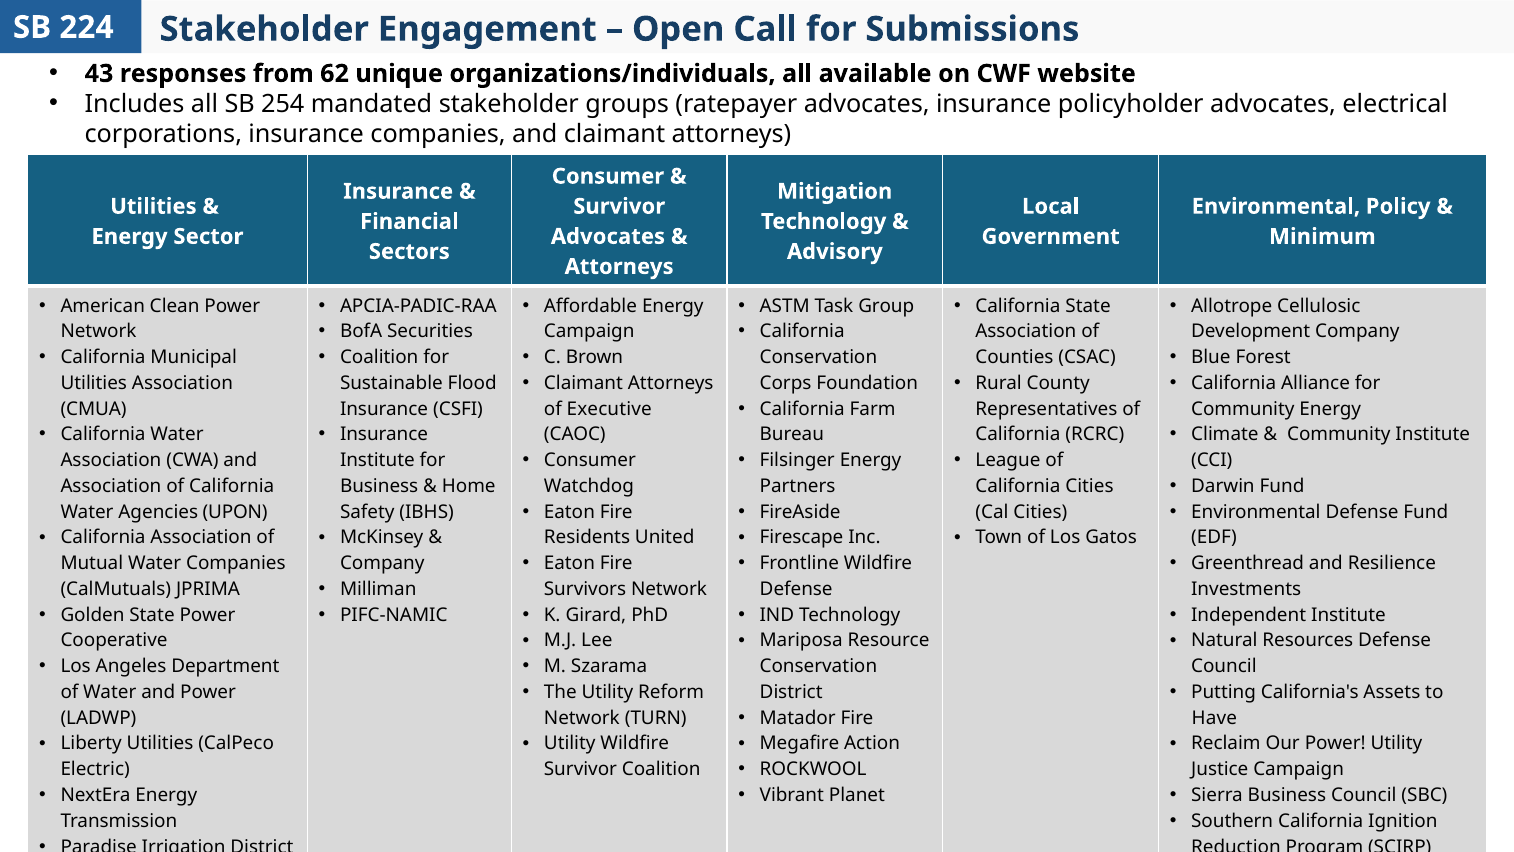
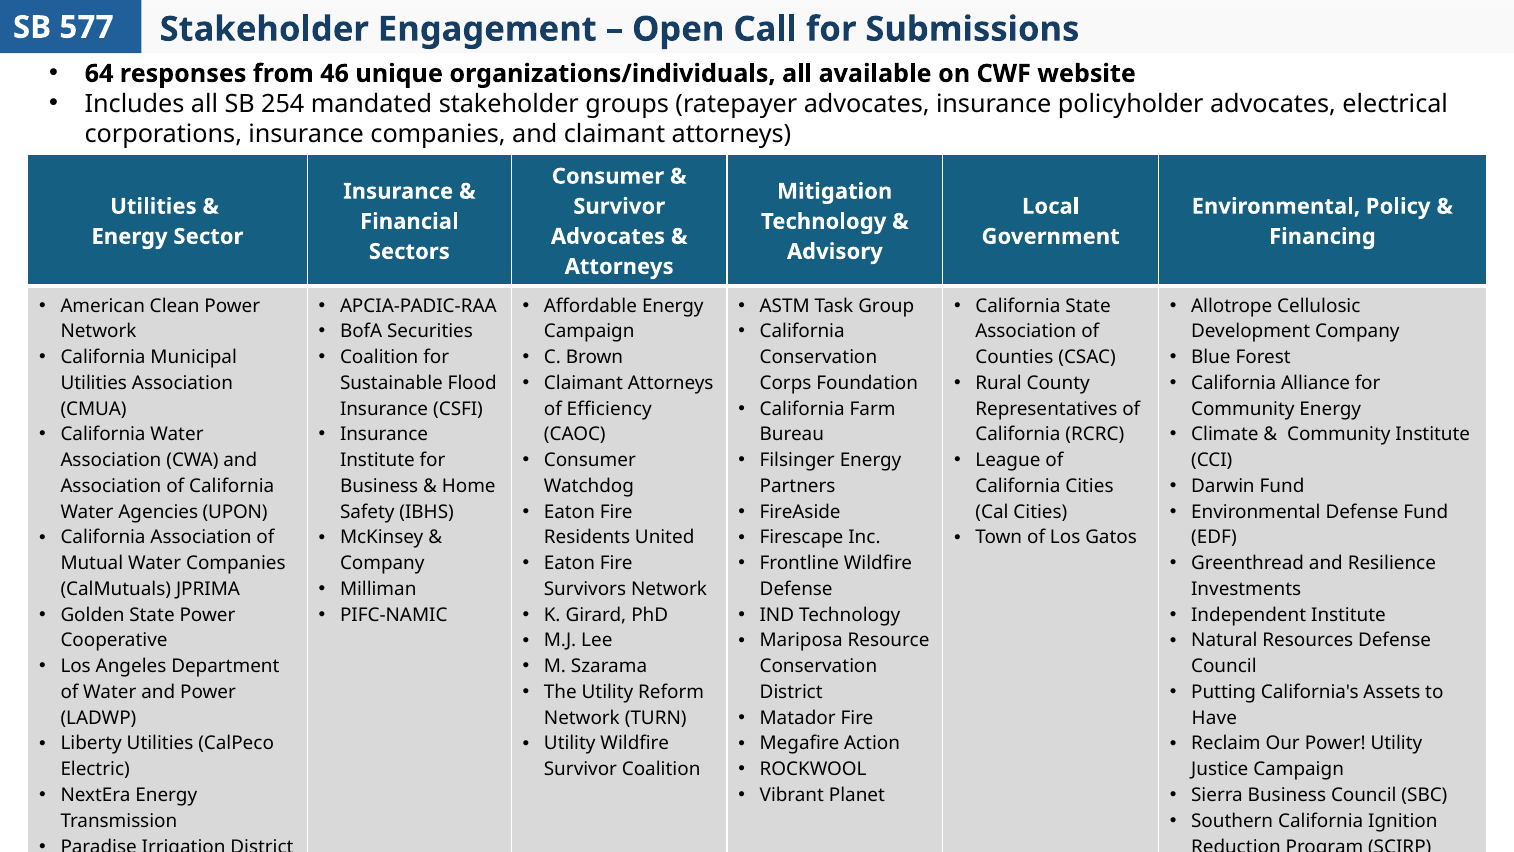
224: 224 -> 577 (86, 27)
43: 43 -> 64 (99, 74)
62: 62 -> 46 (335, 74)
Minimum: Minimum -> Financing (1322, 236)
Executive: Executive -> Efficiency (609, 409)
